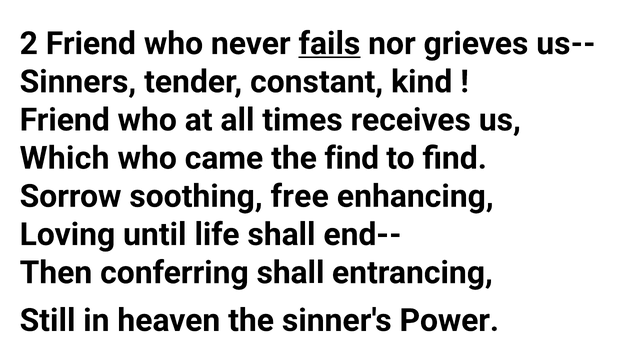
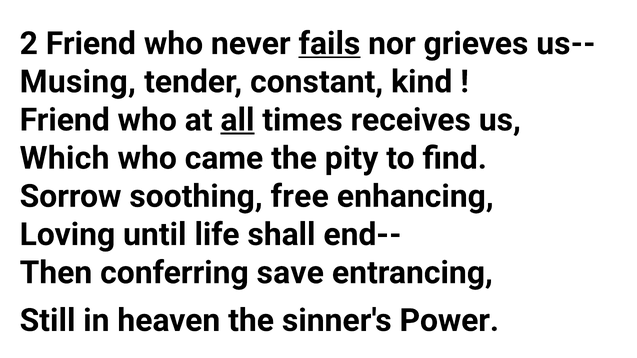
Sinners: Sinners -> Musing (78, 82)
all underline: none -> present (237, 120)
the find: find -> pity (352, 158)
conferring shall: shall -> save (290, 273)
